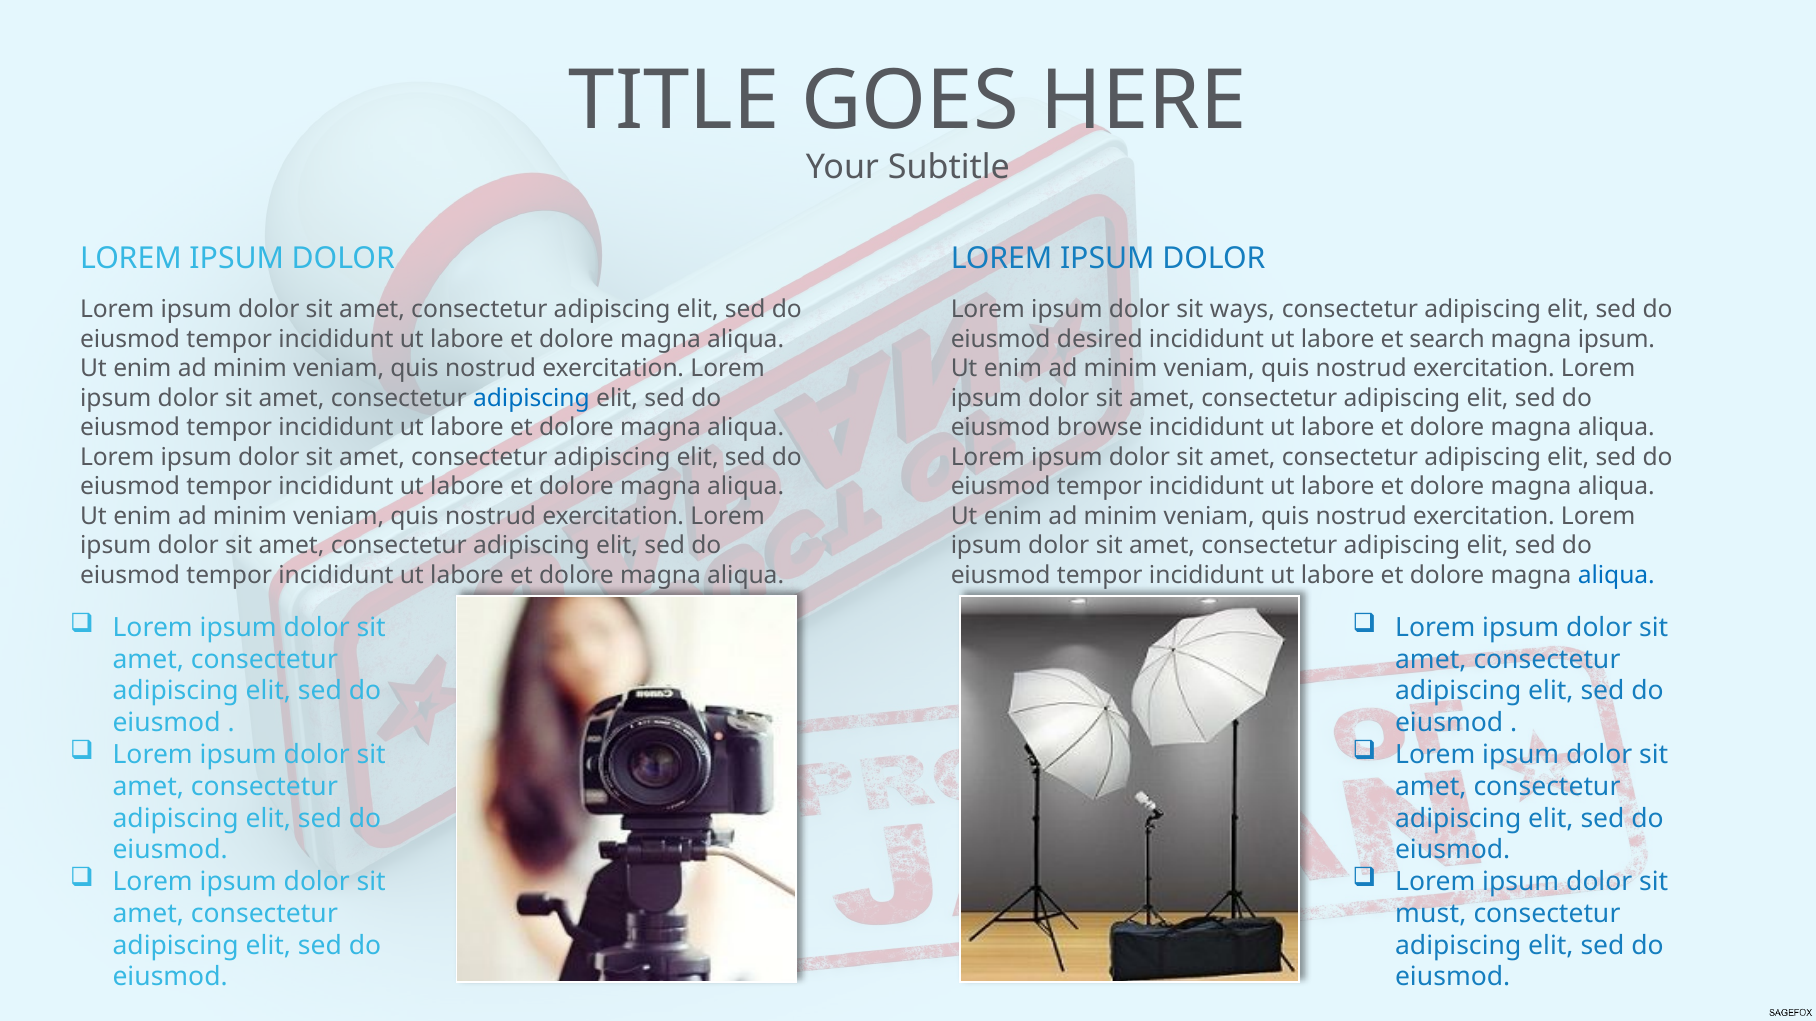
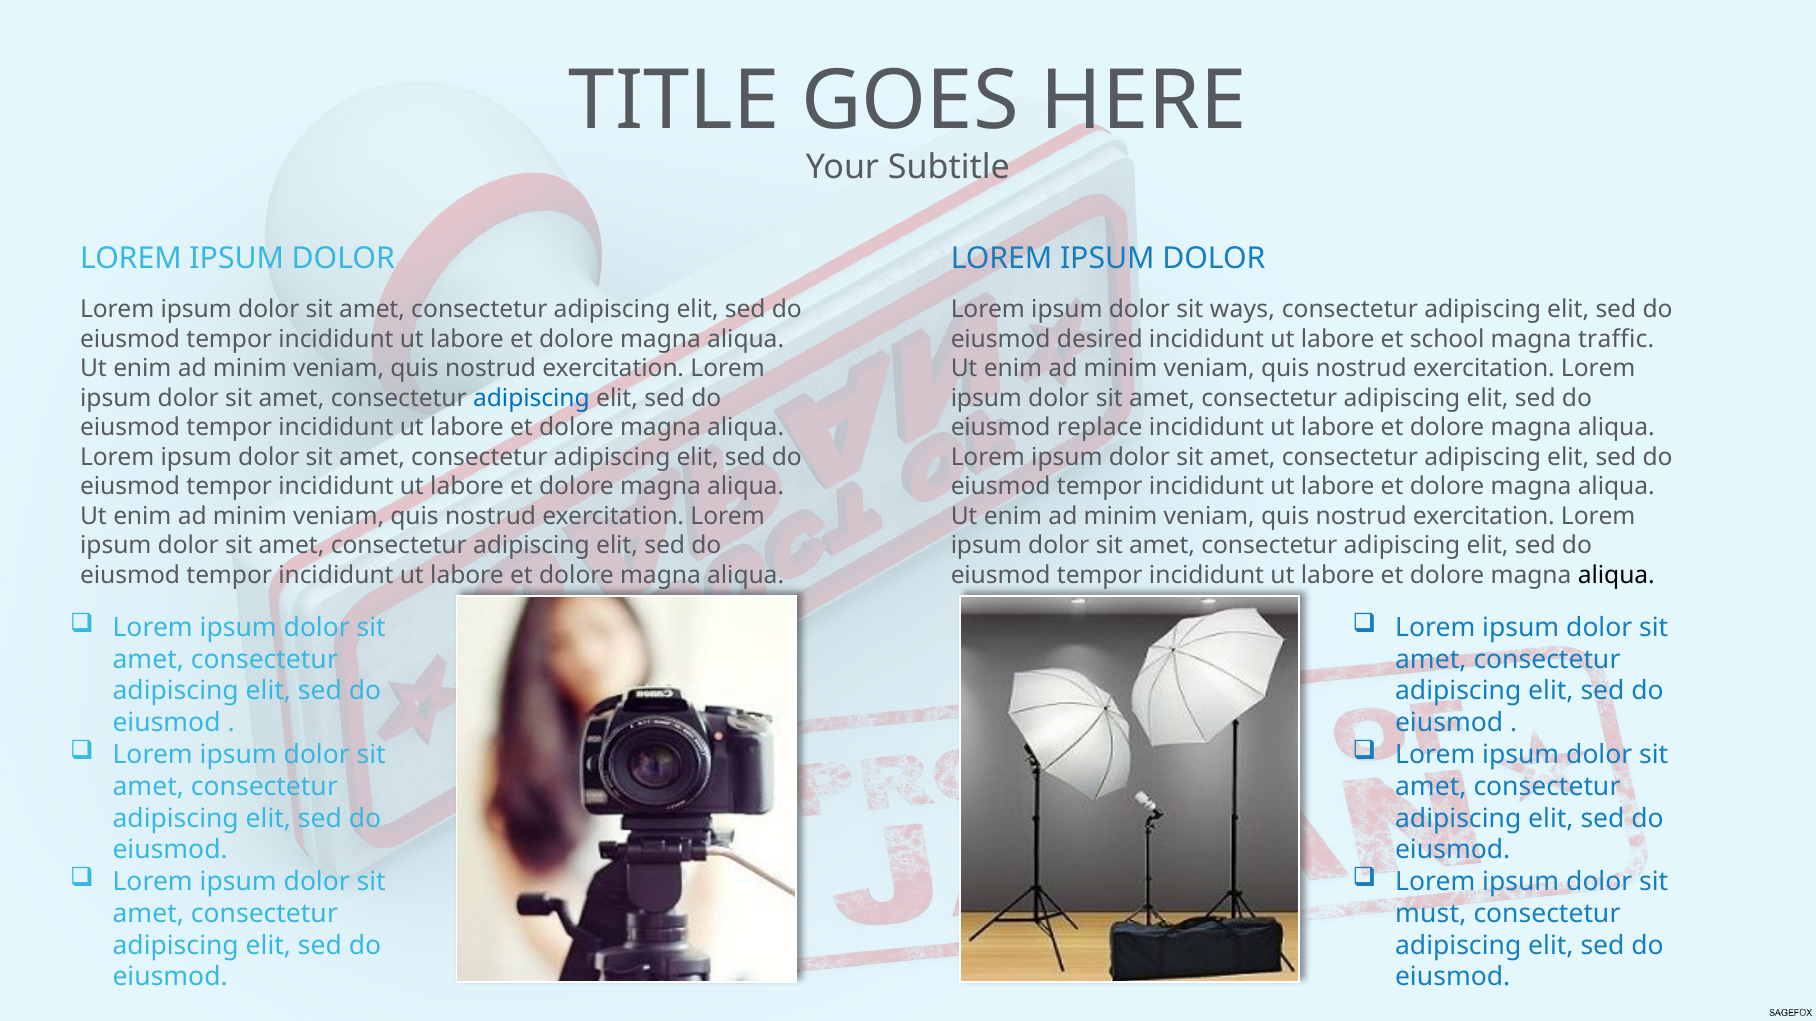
search: search -> school (1447, 339)
magna ipsum: ipsum -> traffic (1616, 339)
browse: browse -> replace (1100, 428)
aliqua colour: blue -> black (1616, 576)
